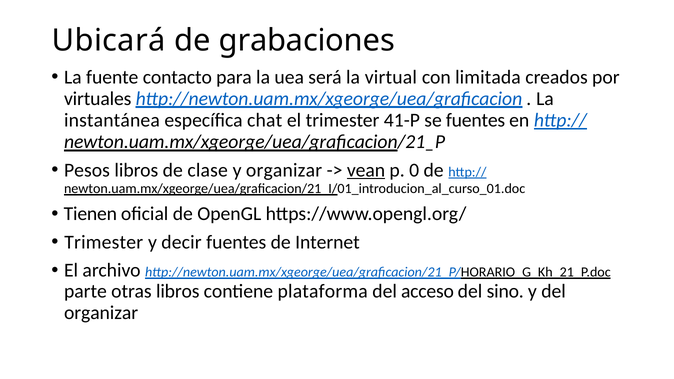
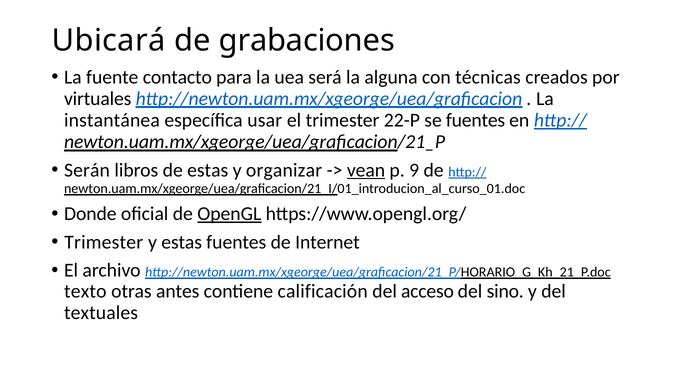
virtual: virtual -> alguna (391, 77)
limitada: limitada -> técnicas (488, 77)
chat: chat -> usar (265, 120)
41-P: 41-P -> 22-P (402, 120)
Pesos: Pesos -> Serán (87, 170)
de clase: clase -> estas (208, 170)
0: 0 -> 9 (414, 170)
Tienen: Tienen -> Donde (90, 214)
OpenGL underline: none -> present (229, 214)
y decir: decir -> estas (182, 242)
parte: parte -> texto (85, 292)
otras libros: libros -> antes (178, 292)
plataforma: plataforma -> calificación (323, 292)
organizar: organizar -> textuales (101, 313)
